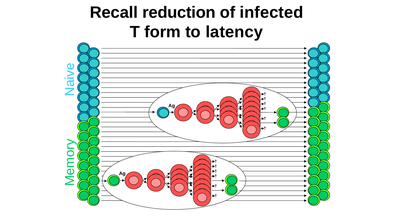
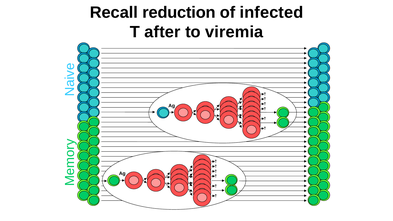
form: form -> after (163, 32)
latency: latency -> viremia (234, 32)
